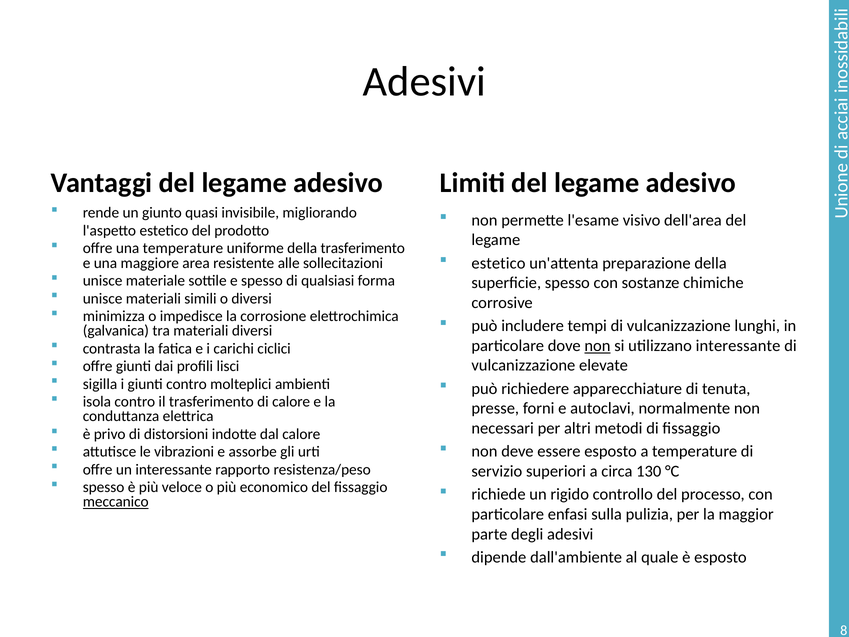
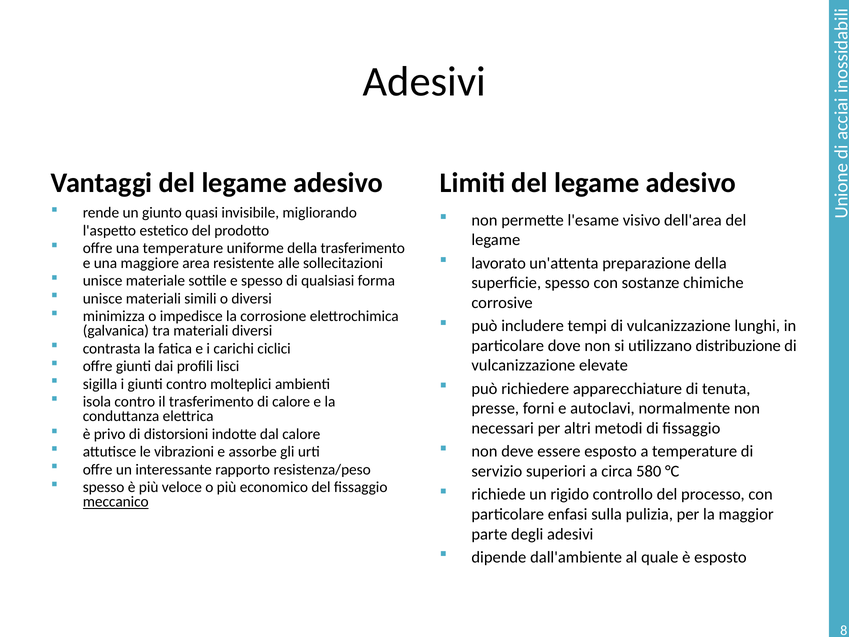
estetico: estetico -> lavorato (499, 263)
non underline: present -> none (597, 346)
utilizzano interessante: interessante -> distribuzione (738, 346)
130: 130 -> 580 (649, 471)
